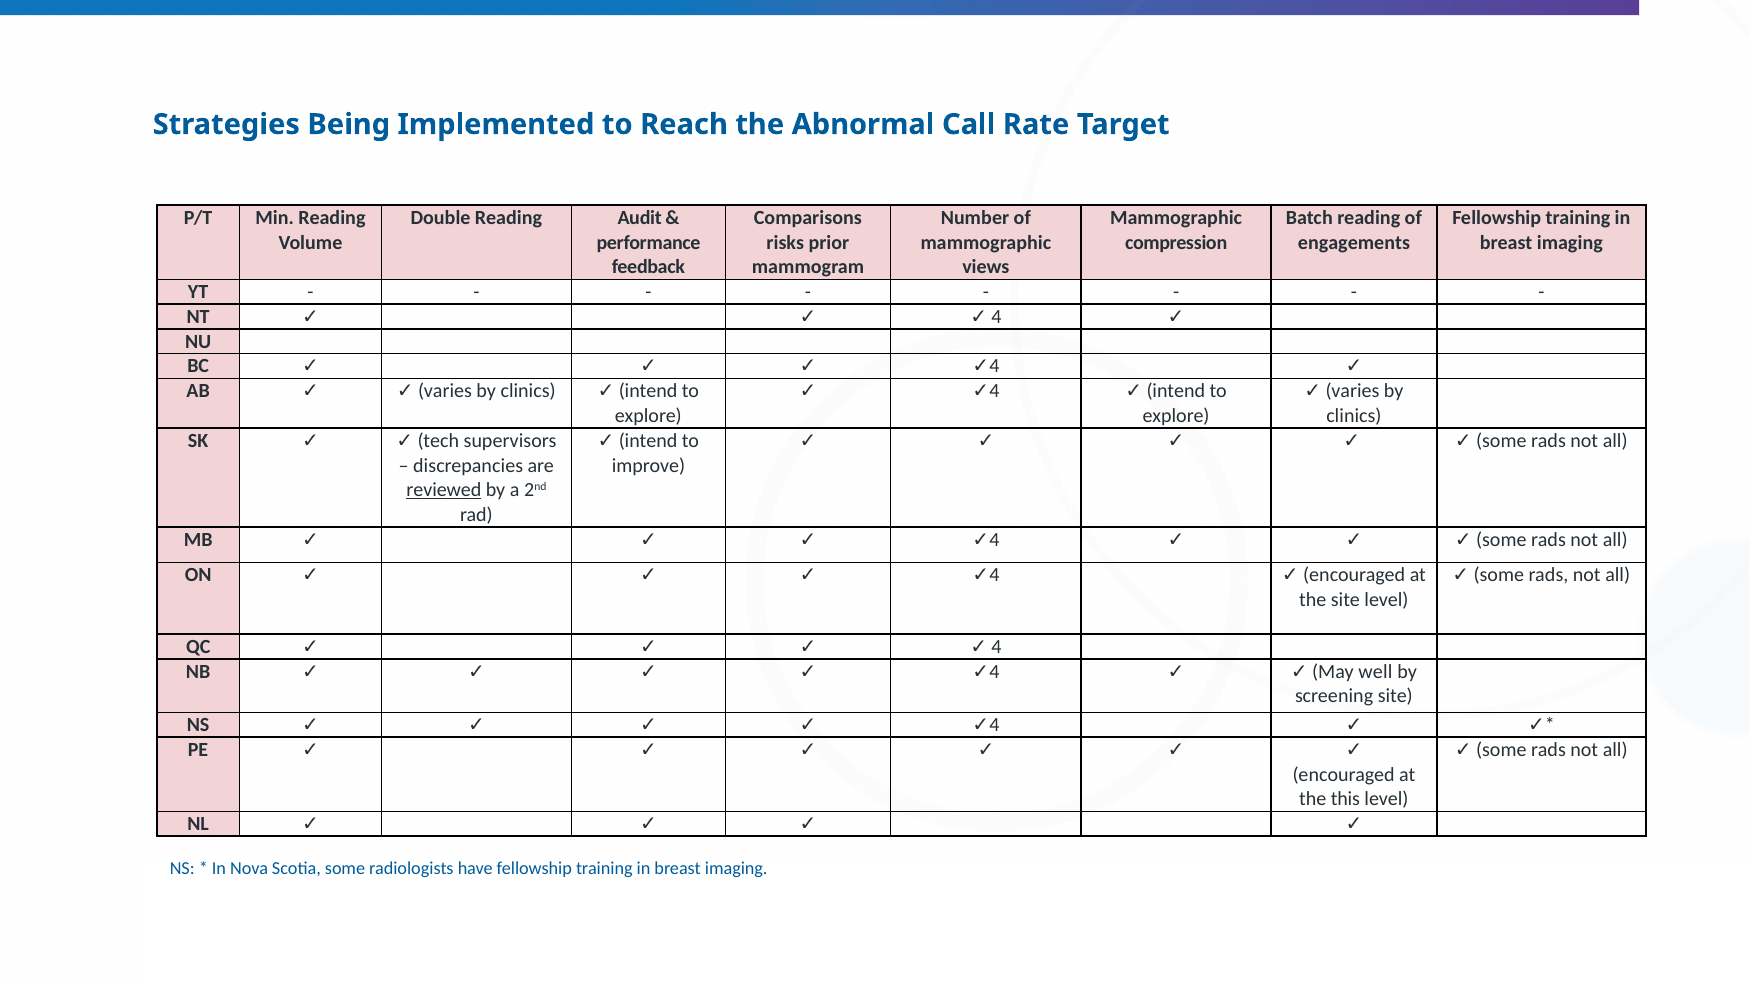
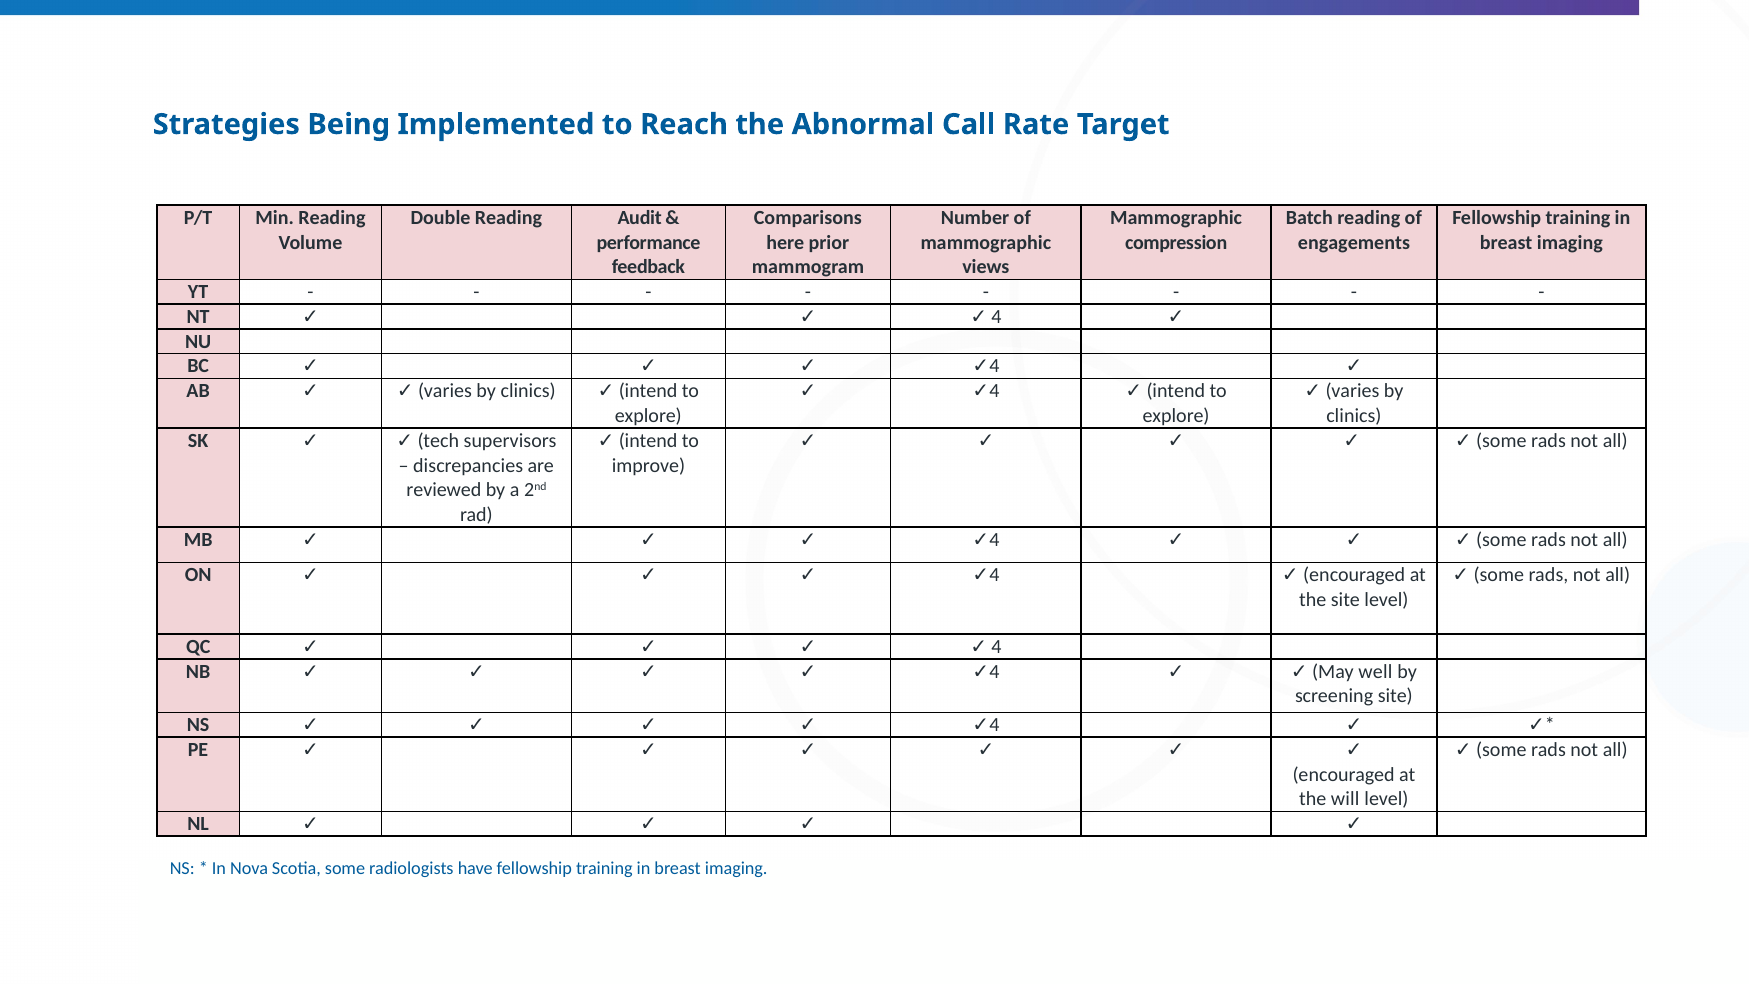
risks: risks -> here (785, 242)
reviewed underline: present -> none (444, 490)
this: this -> will (1345, 799)
